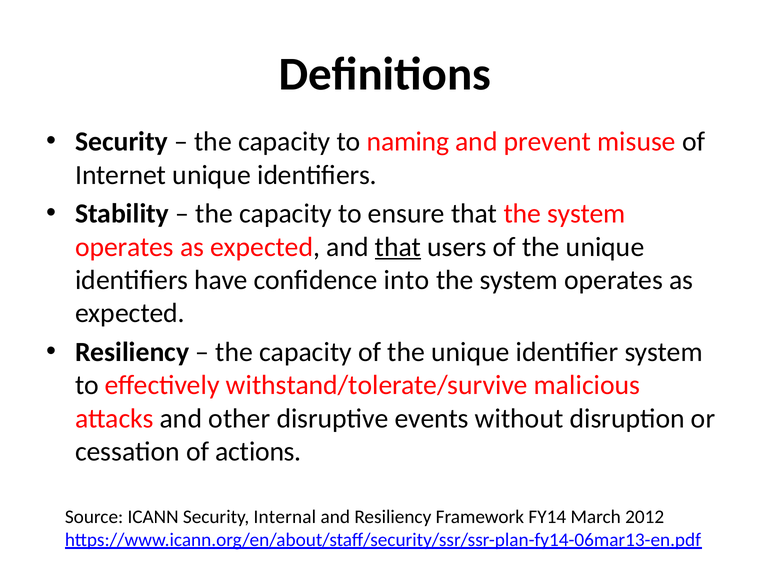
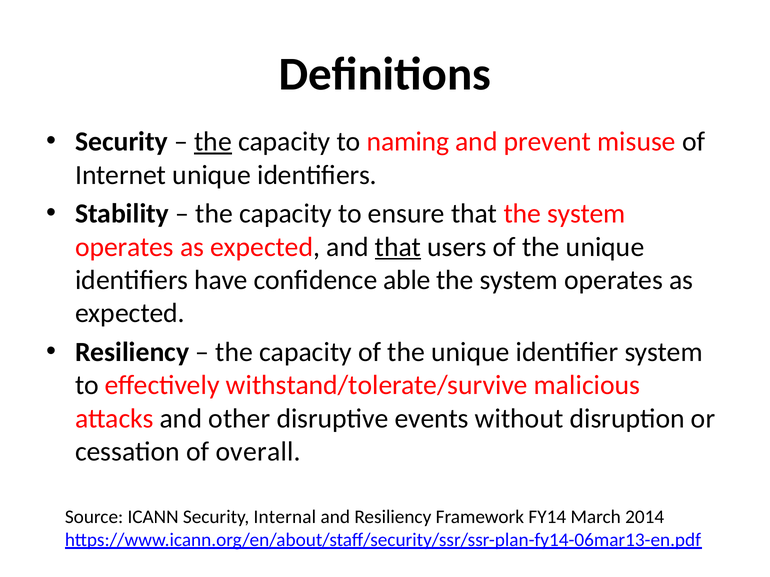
the underline: none -> present (213, 142)
into: into -> able (407, 280)
actions: actions -> overall (258, 452)
2012: 2012 -> 2014 (645, 517)
